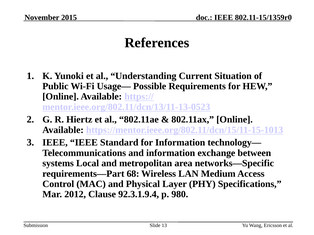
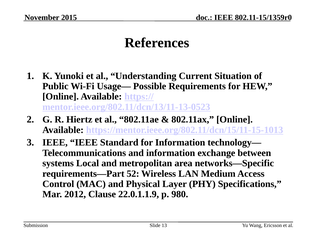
68: 68 -> 52 (133, 174)
92.3.1.9.4: 92.3.1.9.4 -> 22.0.1.1.9 (139, 195)
